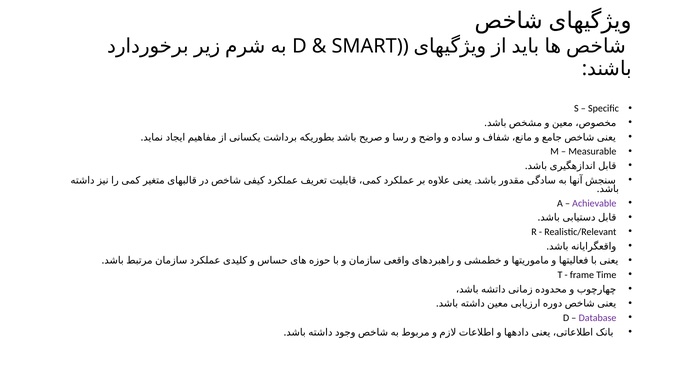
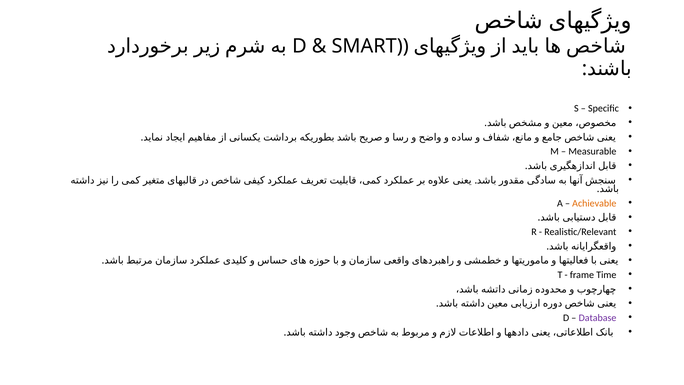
Achievable colour: purple -> orange (594, 203)
